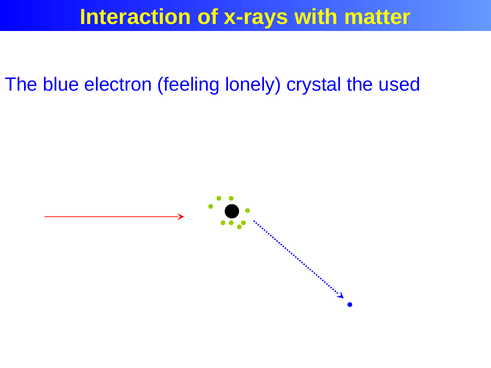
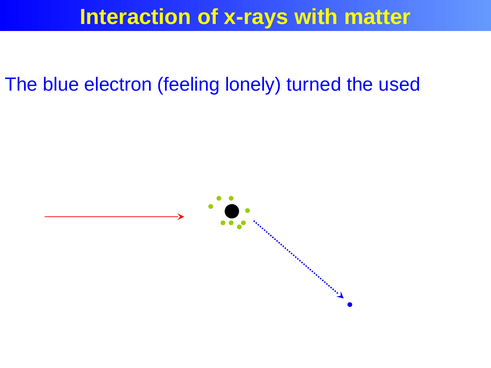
crystal: crystal -> turned (314, 85)
